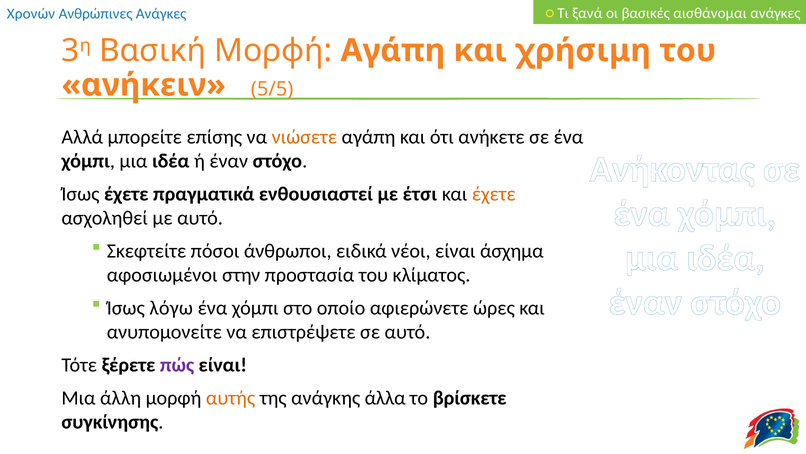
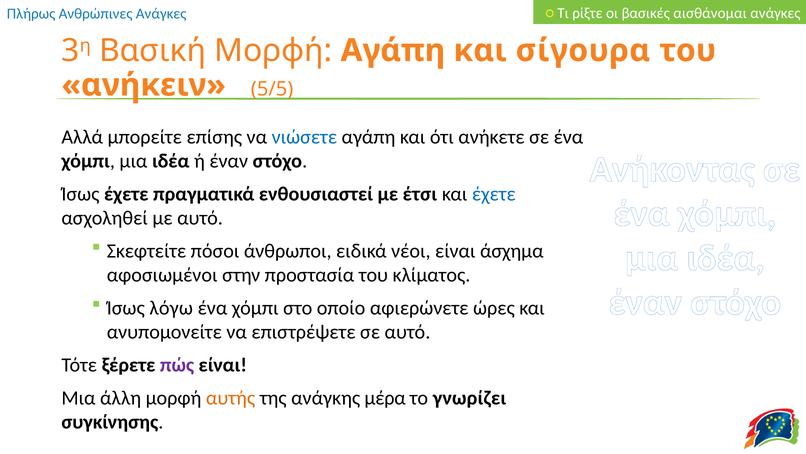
ξανά: ξανά -> ρίξτε (587, 13)
Χρονών: Χρονών -> Πλήρως (31, 14)
χρήσιμη: χρήσιμη -> σίγουρα (583, 50)
νιώσετε colour: orange -> blue (304, 137)
έχετε colour: orange -> blue (494, 194)
άλλα: άλλα -> μέρα (385, 397)
βρίσκετε: βρίσκετε -> γνωρίζει (470, 397)
